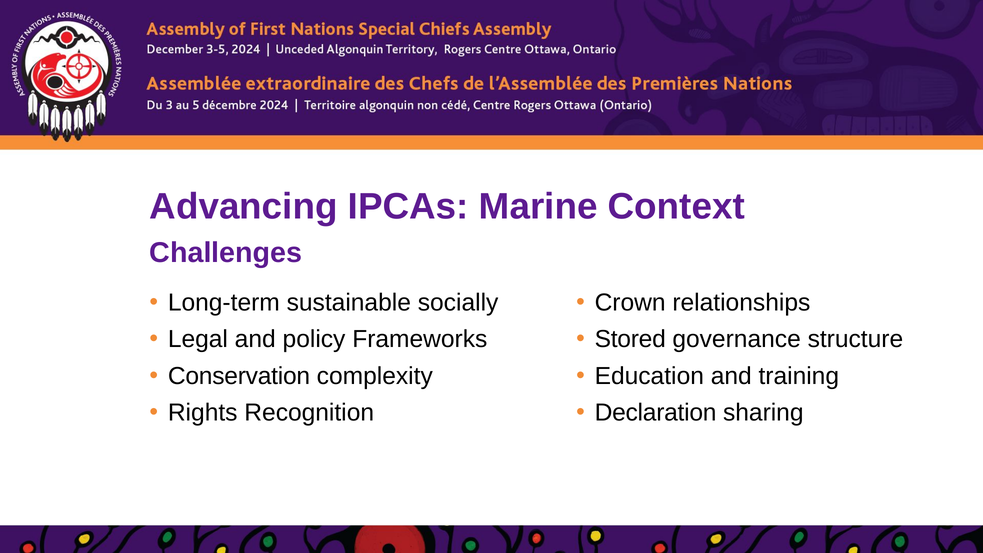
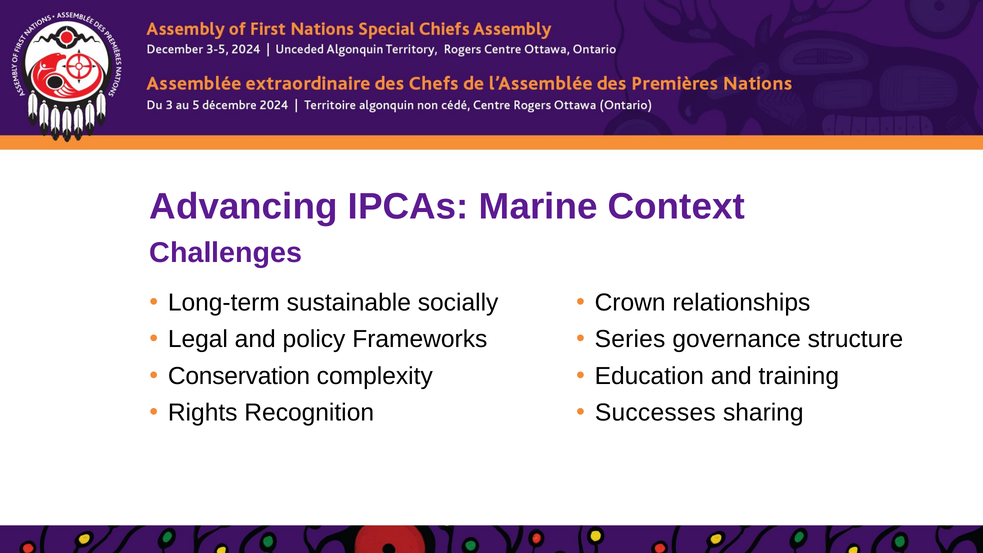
Stored: Stored -> Series (630, 339)
Declaration: Declaration -> Successes (655, 413)
